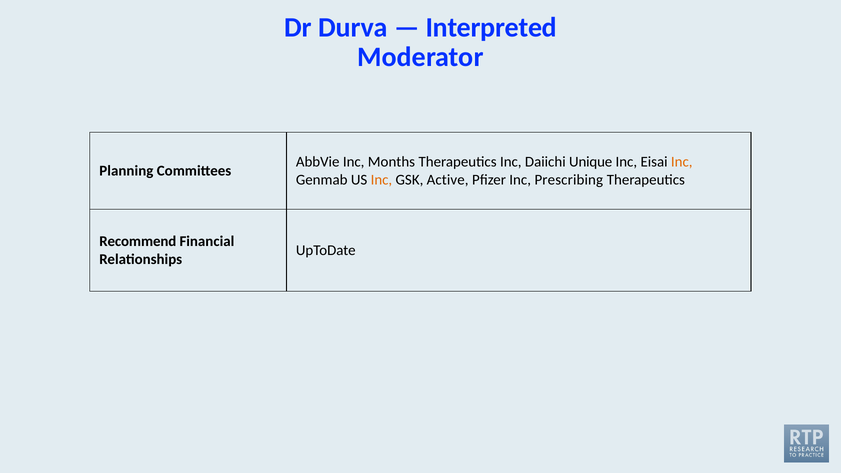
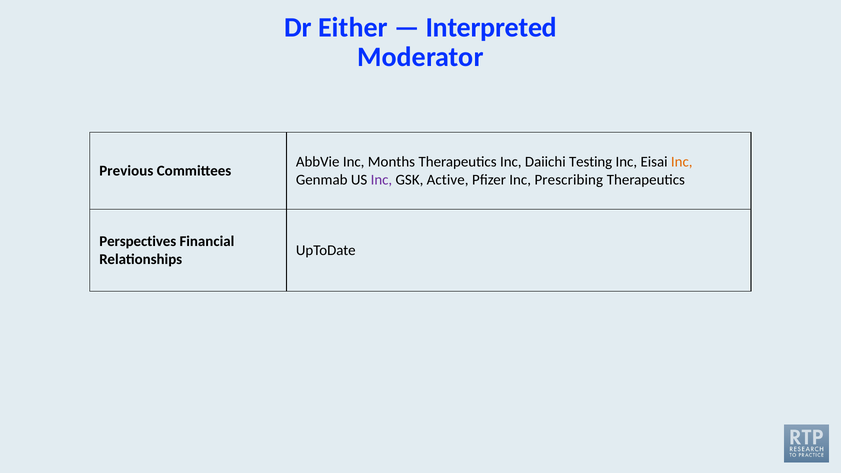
Durva: Durva -> Either (353, 28)
Unique: Unique -> Testing (591, 162)
Planning: Planning -> Previous (126, 171)
Inc colour: orange -> purple (381, 180)
Recommend: Recommend -> Perspectives (138, 241)
